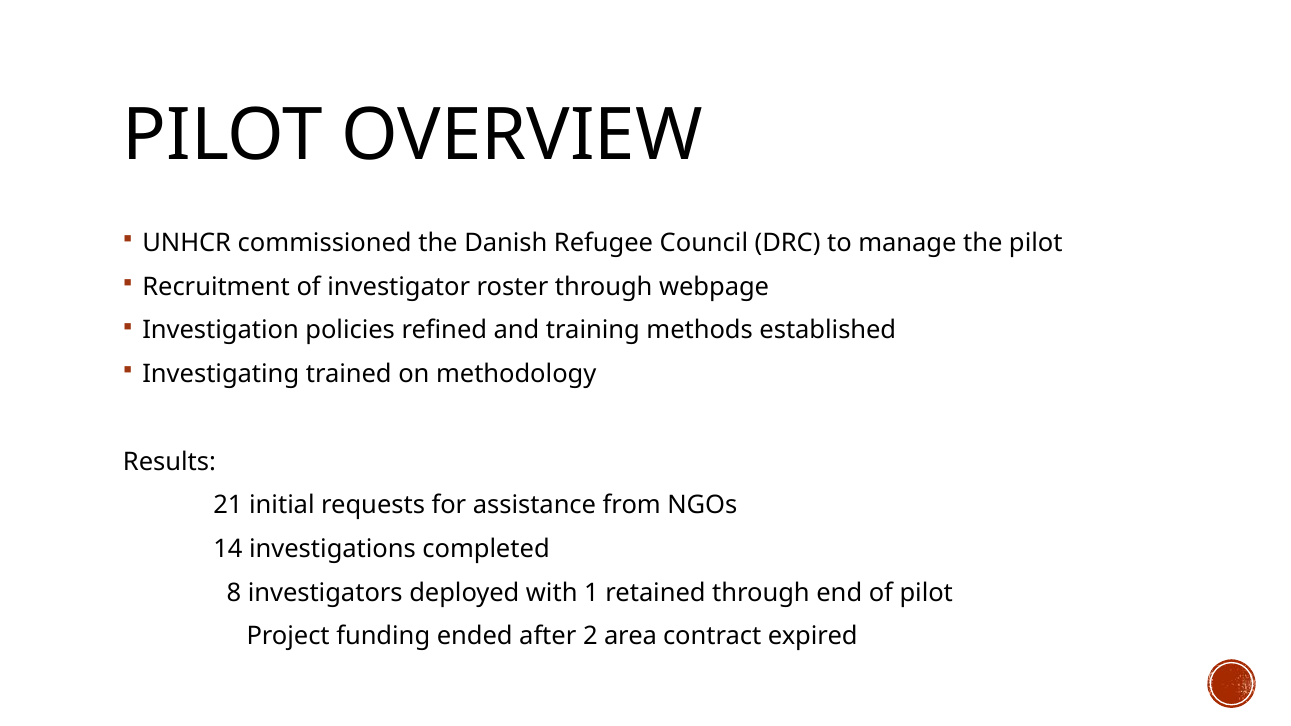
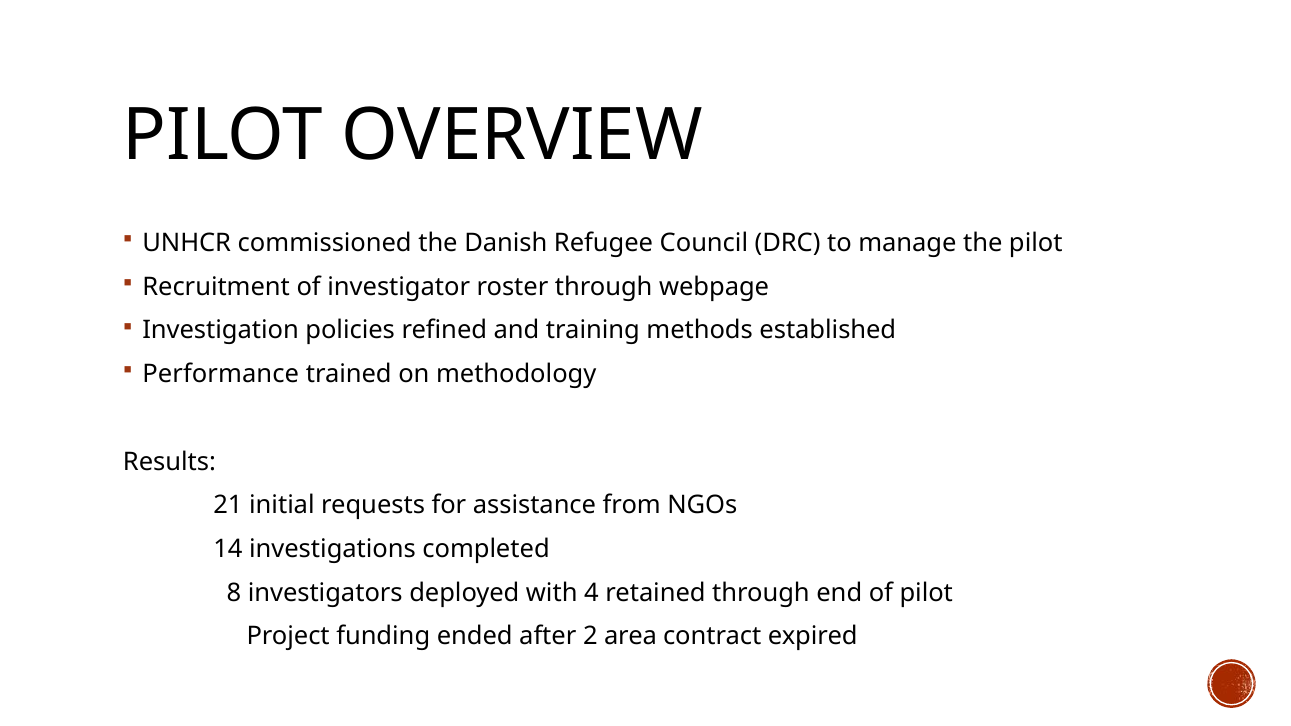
Investigating: Investigating -> Performance (221, 374)
1: 1 -> 4 (592, 593)
